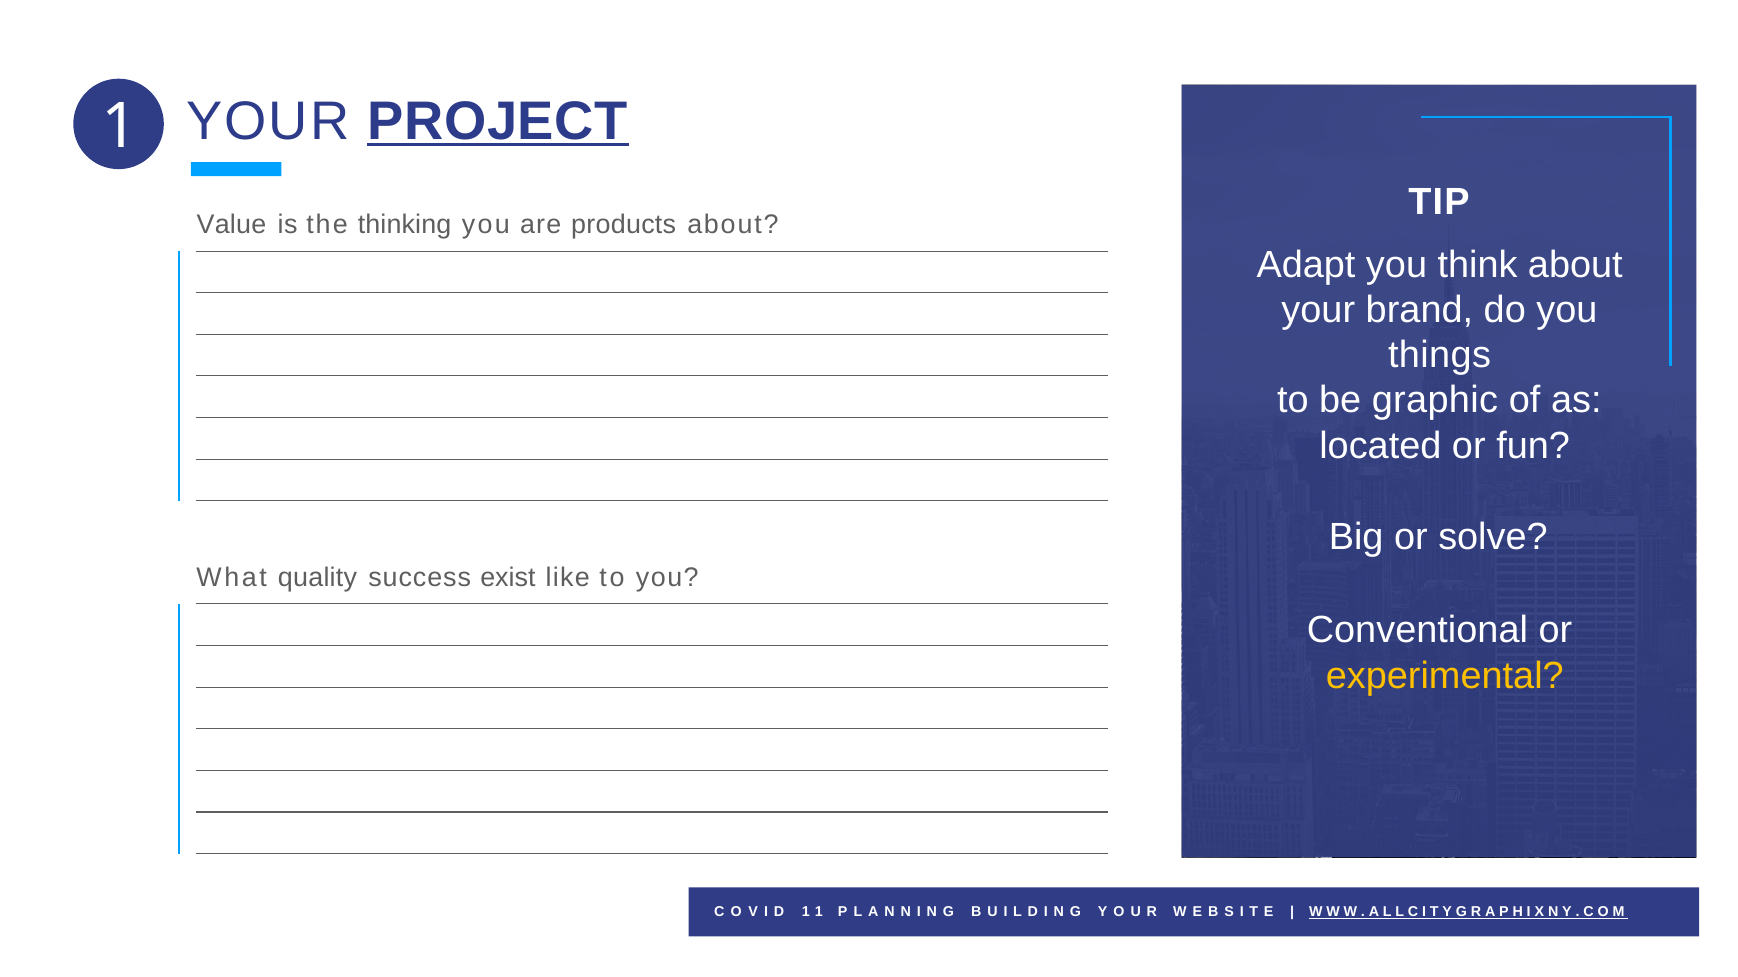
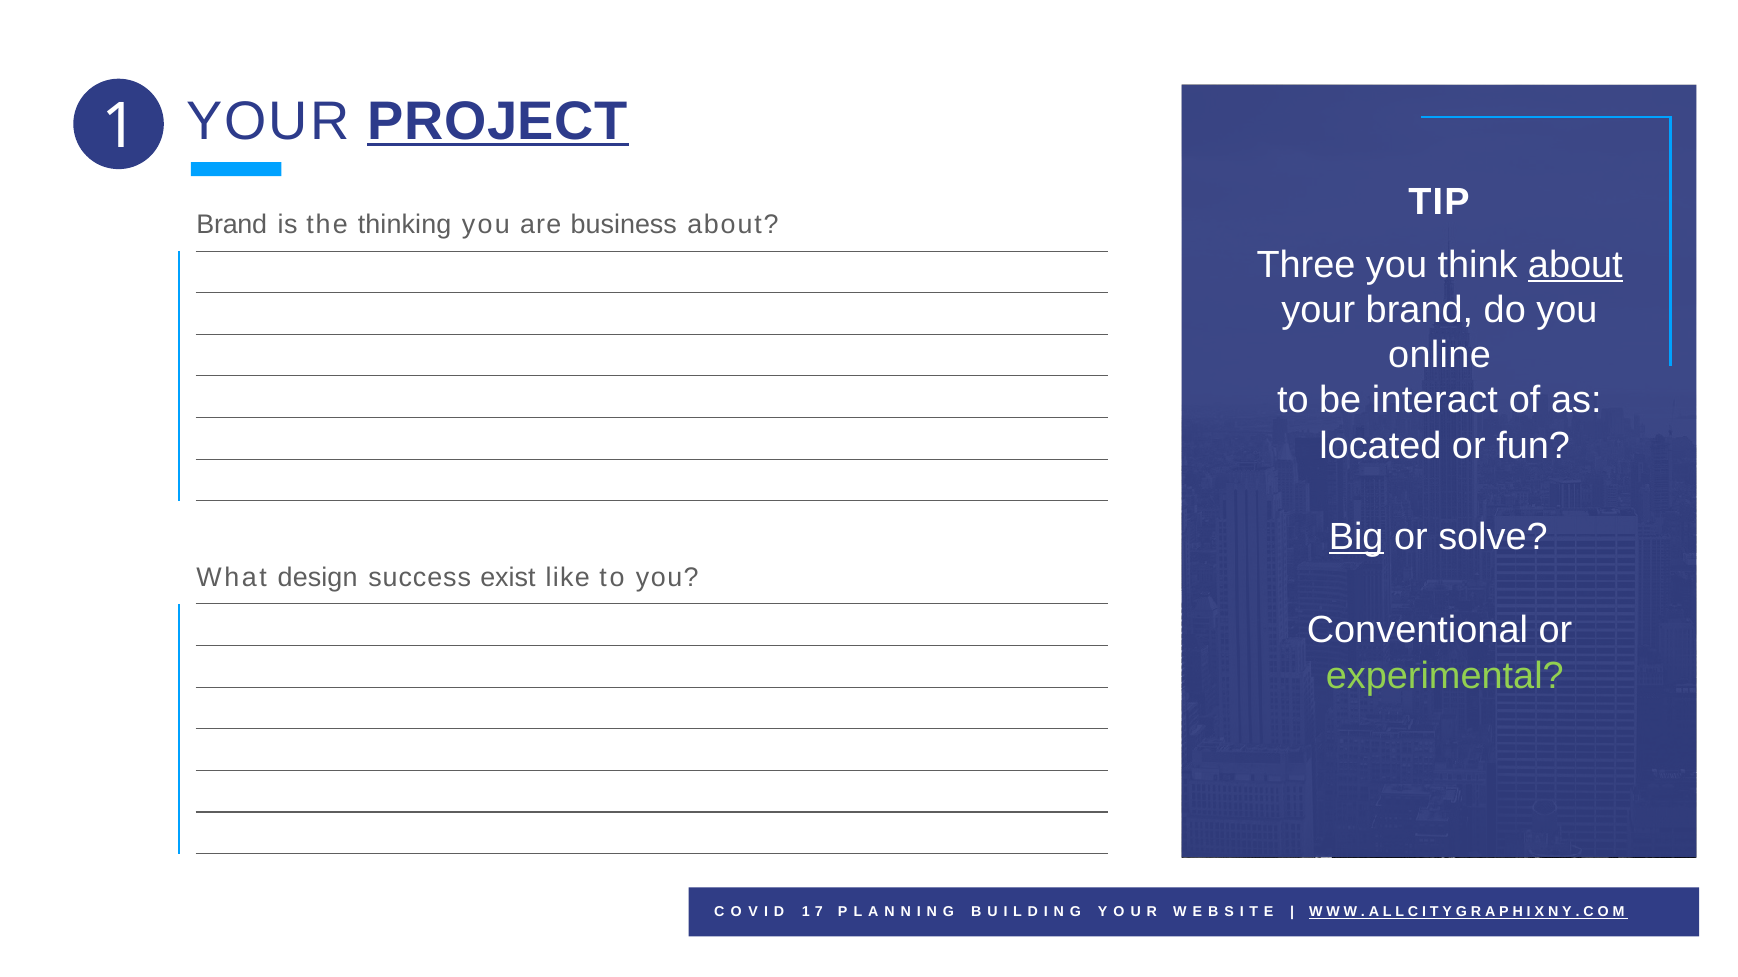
Value: Value -> Brand (232, 225)
products: products -> business (624, 225)
Adapt: Adapt -> Three (1306, 265)
about underline: none -> present (1575, 265)
things: things -> online (1440, 355)
graphic: graphic -> interact (1435, 401)
Big underline: none -> present (1356, 537)
quality: quality -> design (318, 578)
experimental colour: yellow -> light green (1445, 676)
1 1: 1 -> 7 (819, 912)
